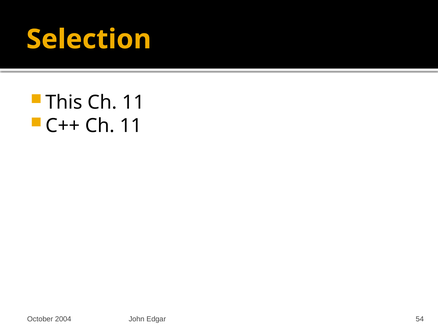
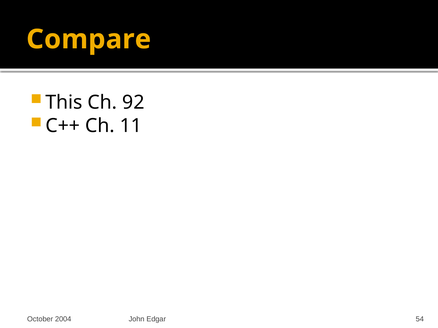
Selection: Selection -> Compare (89, 39)
11: 11 -> 92 (133, 102)
